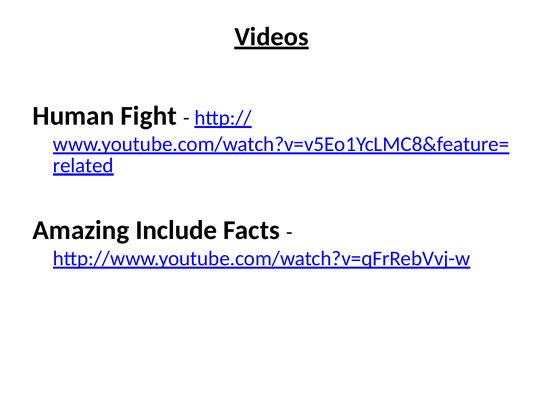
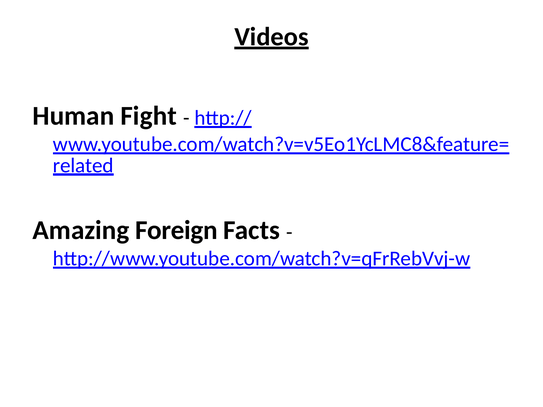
Include: Include -> Foreign (176, 230)
